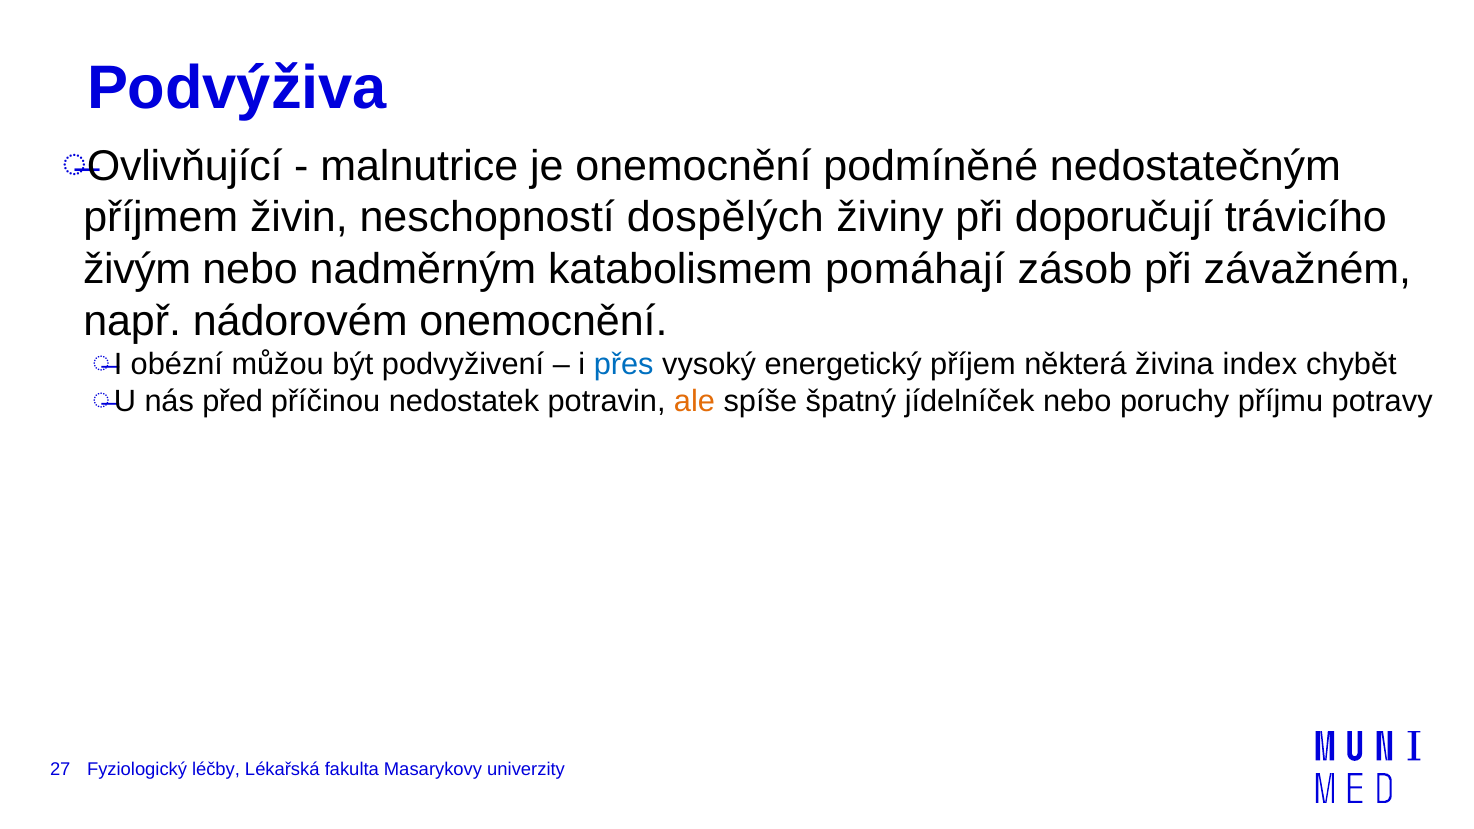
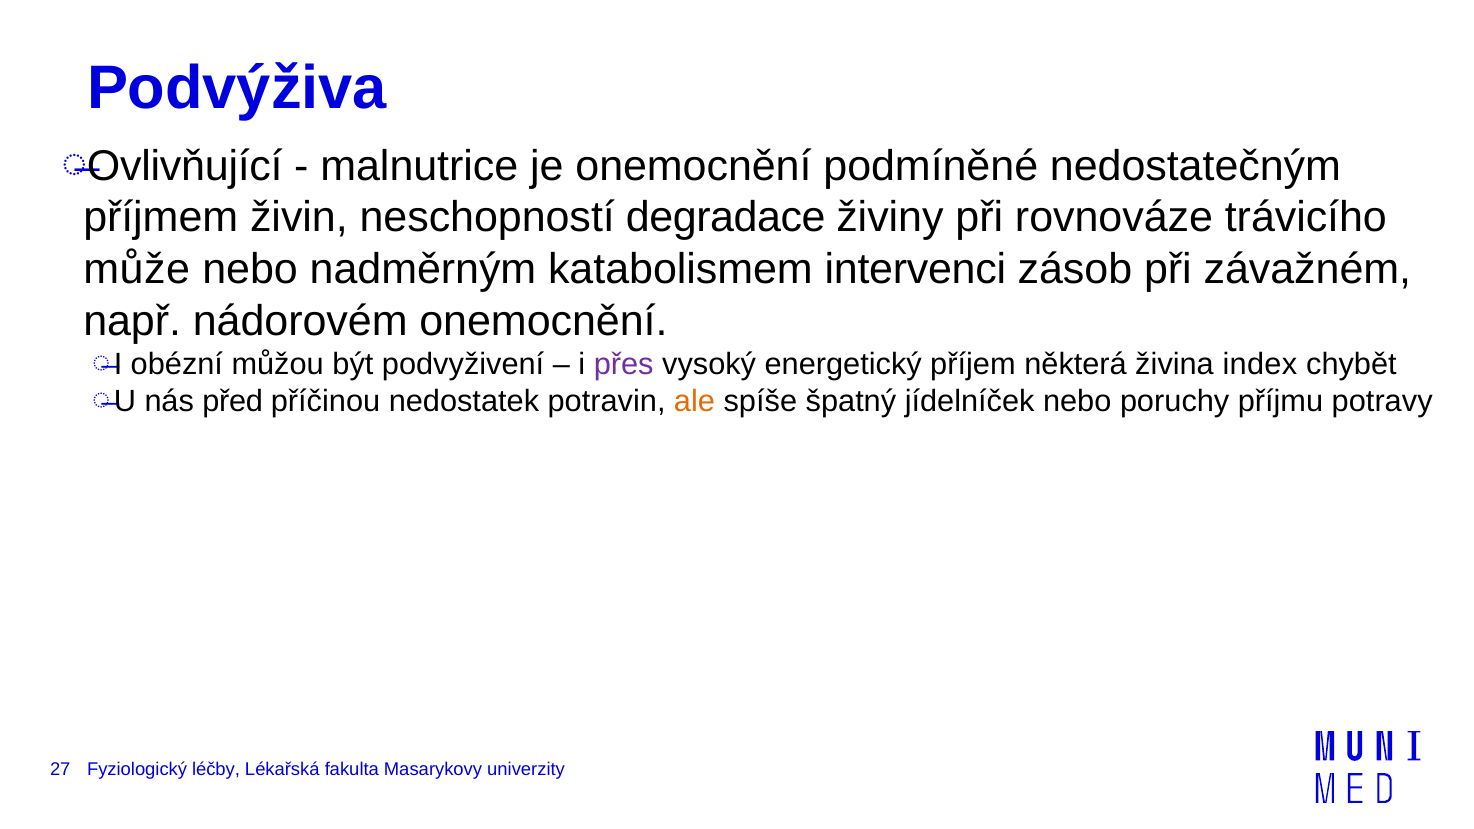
dospělých: dospělých -> degradace (726, 218)
doporučují: doporučují -> rovnováze (1114, 218)
živým: živým -> může (137, 269)
pomáhají: pomáhají -> intervenci (915, 269)
přes colour: blue -> purple (624, 364)
